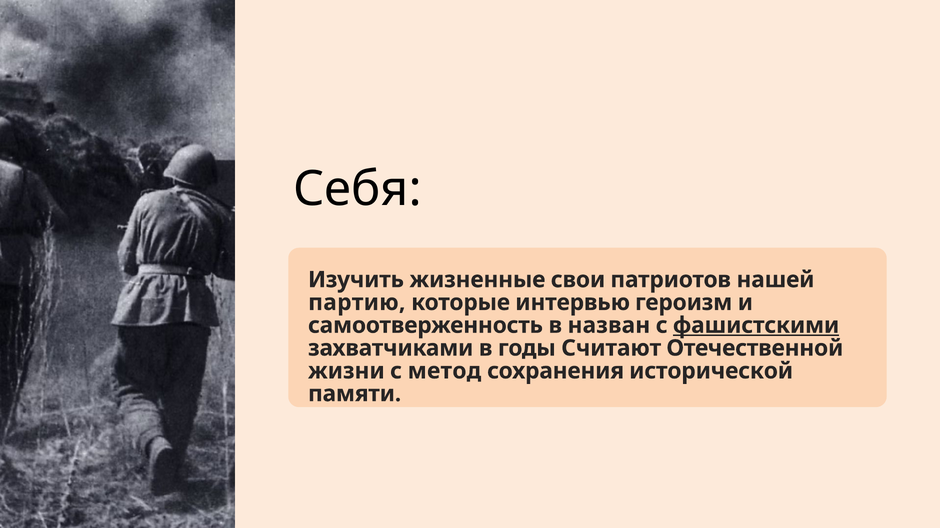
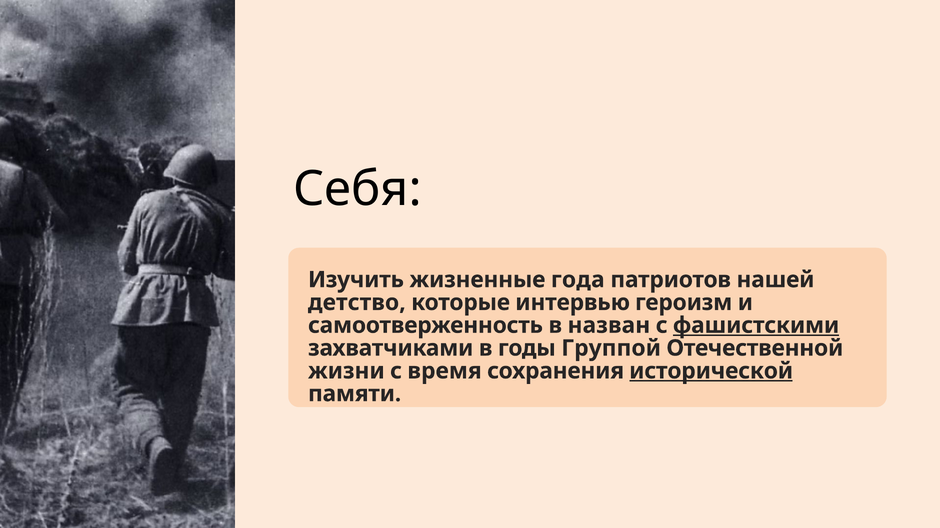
свои: свои -> года (578, 280)
партию: партию -> детство (357, 303)
Считают: Считают -> Группой (611, 349)
метод: метод -> время (445, 371)
исторической underline: none -> present (711, 371)
